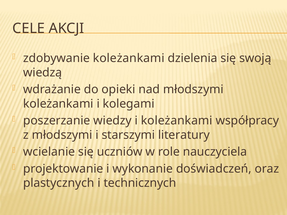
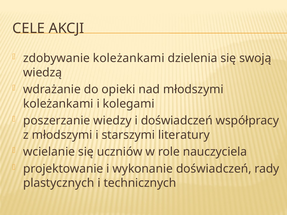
i koleżankami: koleżankami -> doświadczeń (177, 121)
oraz: oraz -> rady (267, 169)
